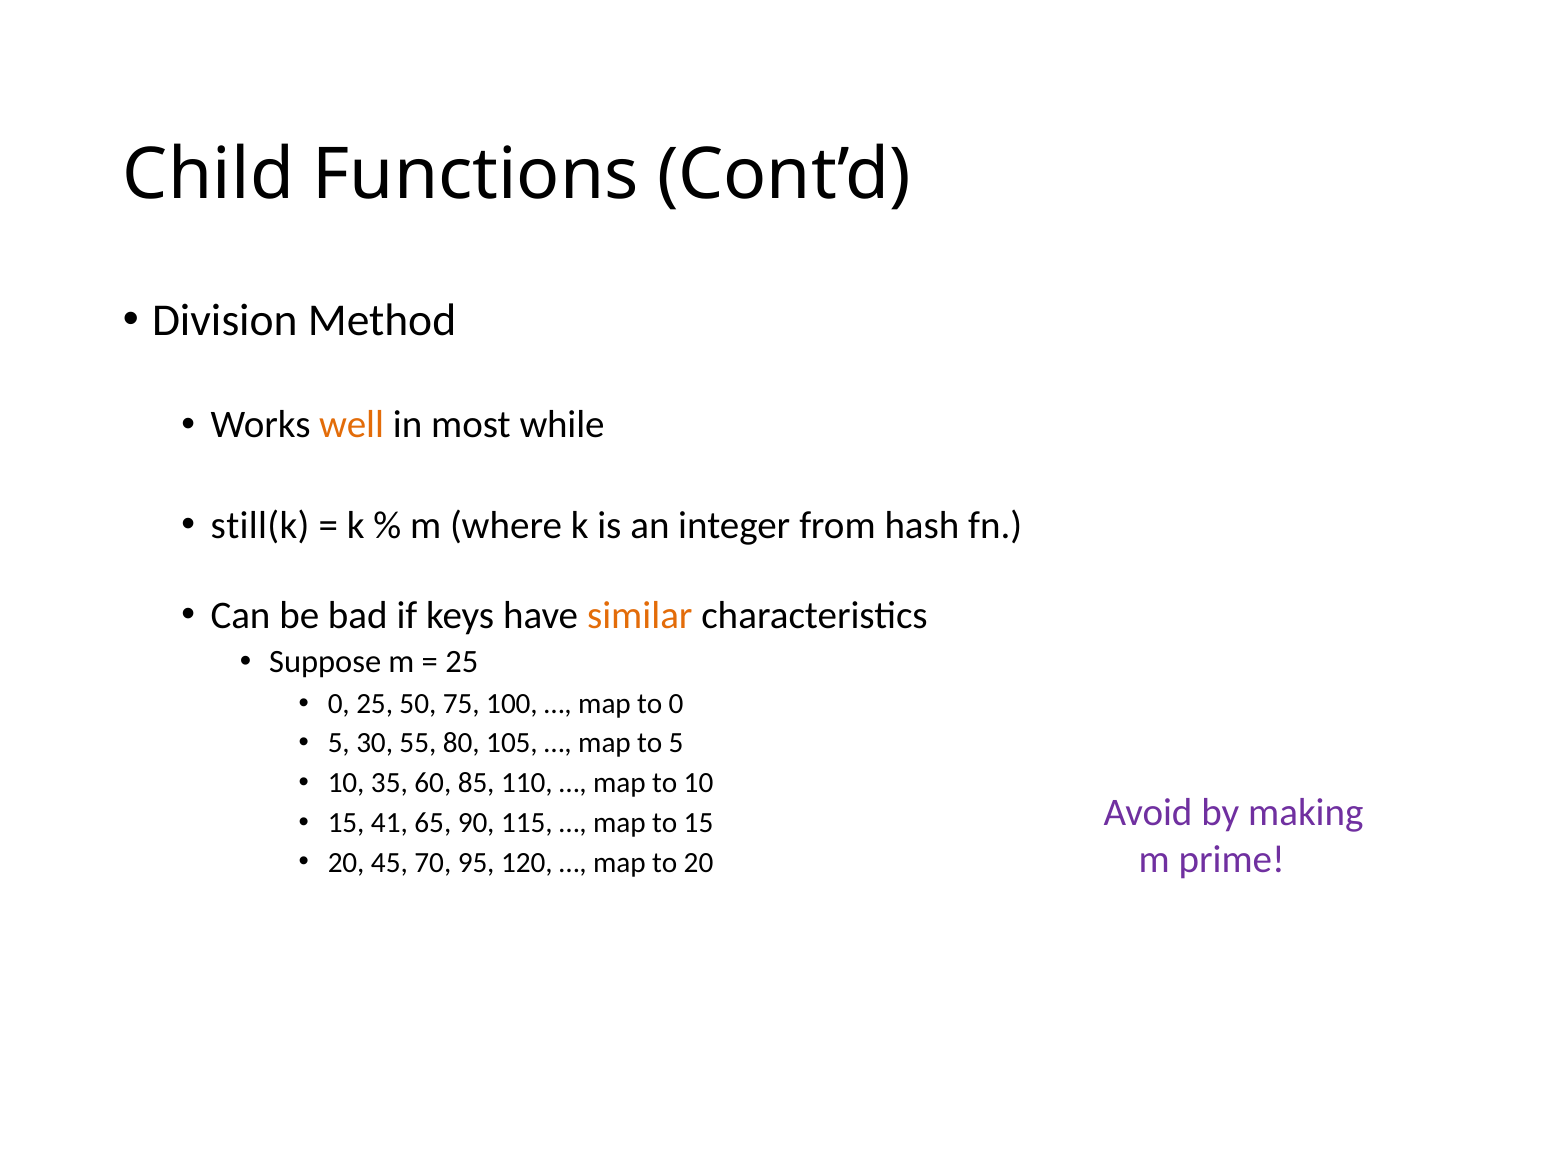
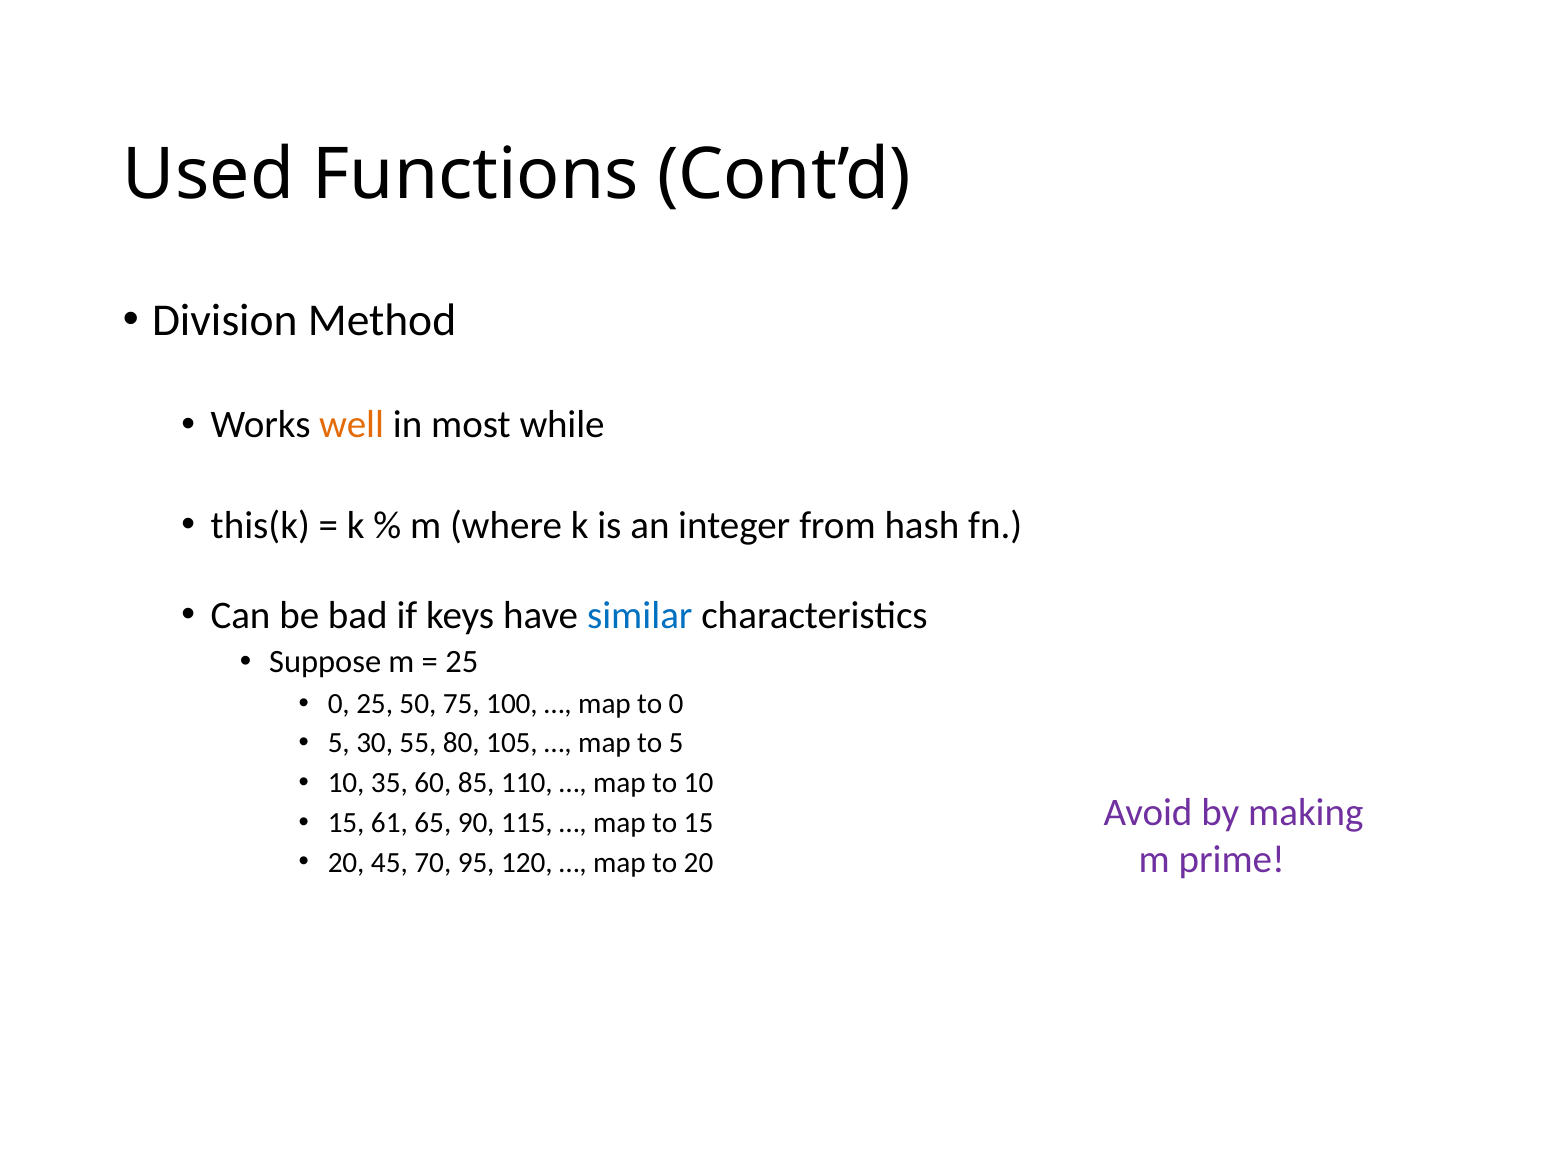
Child: Child -> Used (209, 175)
still(k: still(k -> this(k (260, 525)
similar colour: orange -> blue (640, 615)
41: 41 -> 61 (389, 823)
